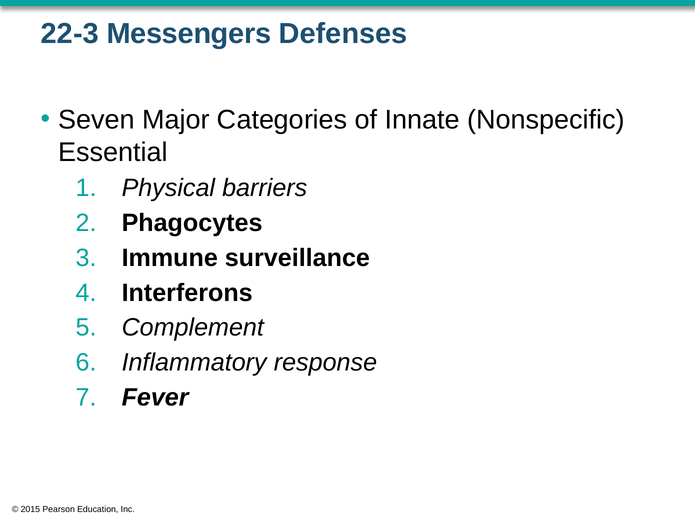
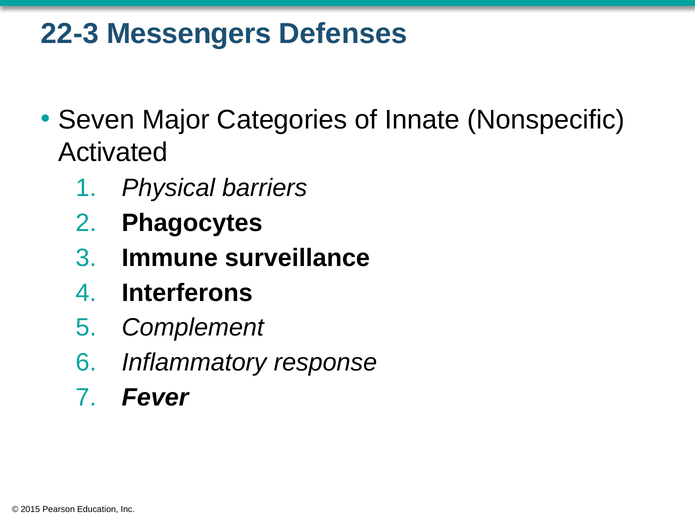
Essential: Essential -> Activated (113, 152)
